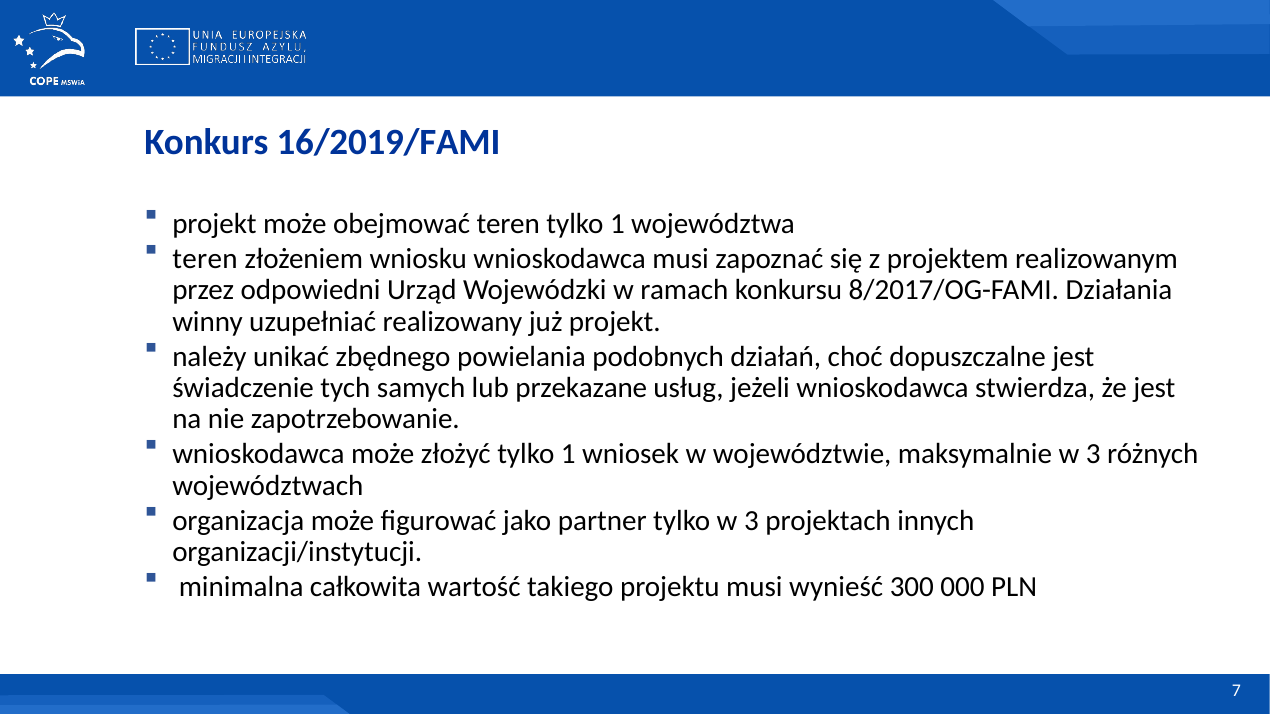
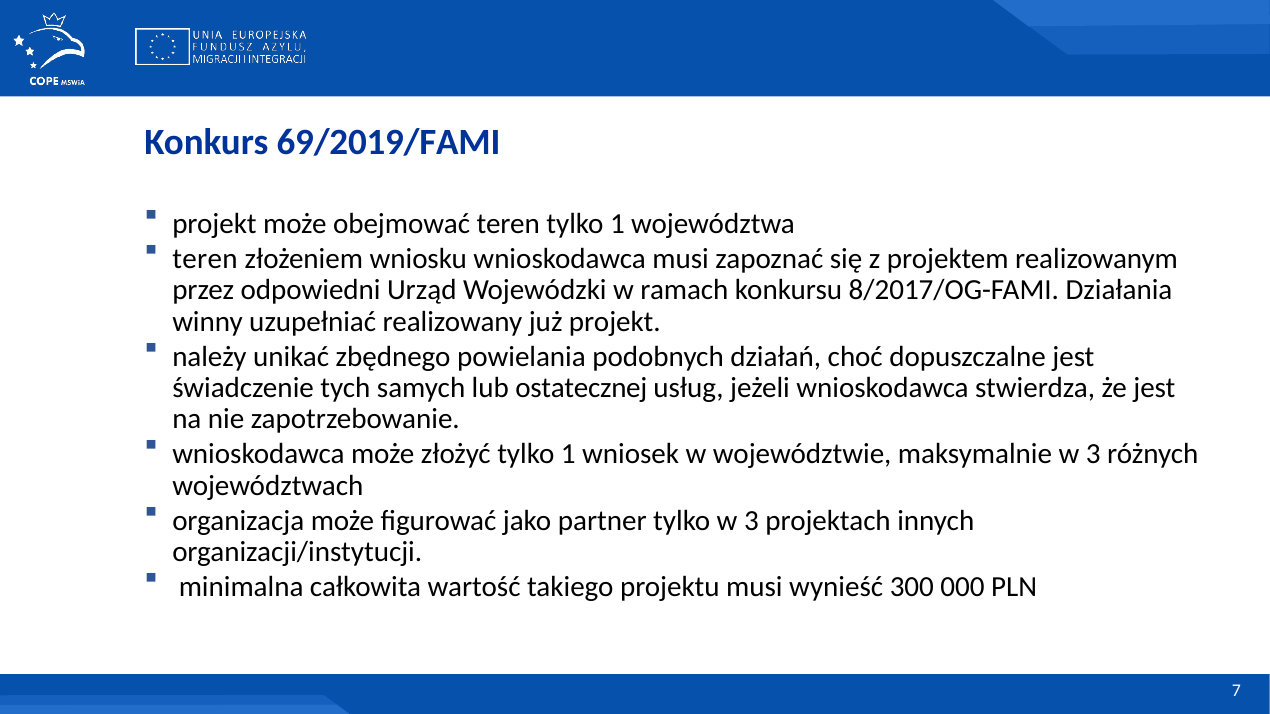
16/2019/FAMI: 16/2019/FAMI -> 69/2019/FAMI (389, 143)
przekazane: przekazane -> ostatecznej (581, 388)
